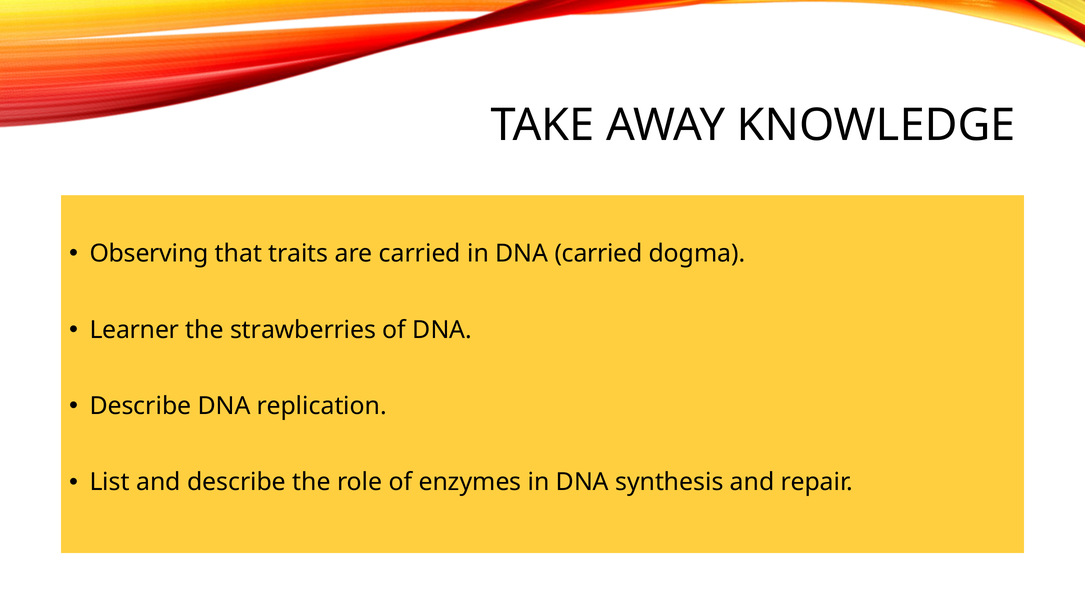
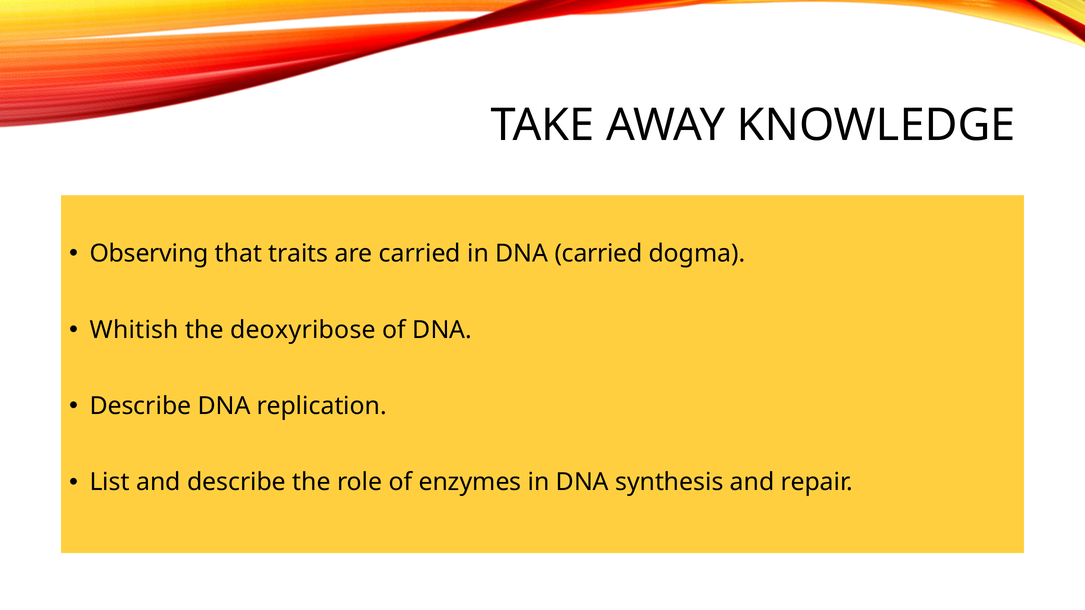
Learner: Learner -> Whitish (134, 330)
strawberries: strawberries -> deoxyribose (303, 330)
